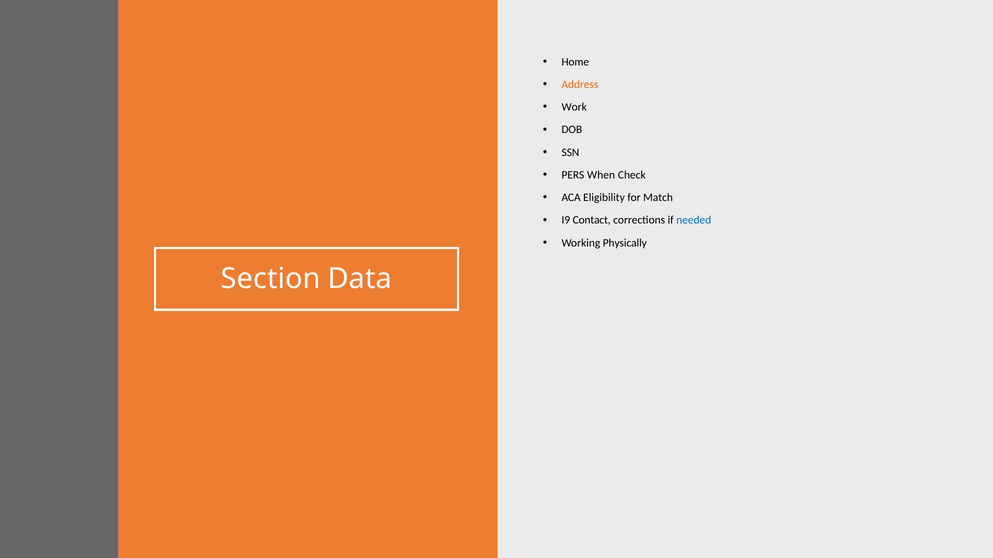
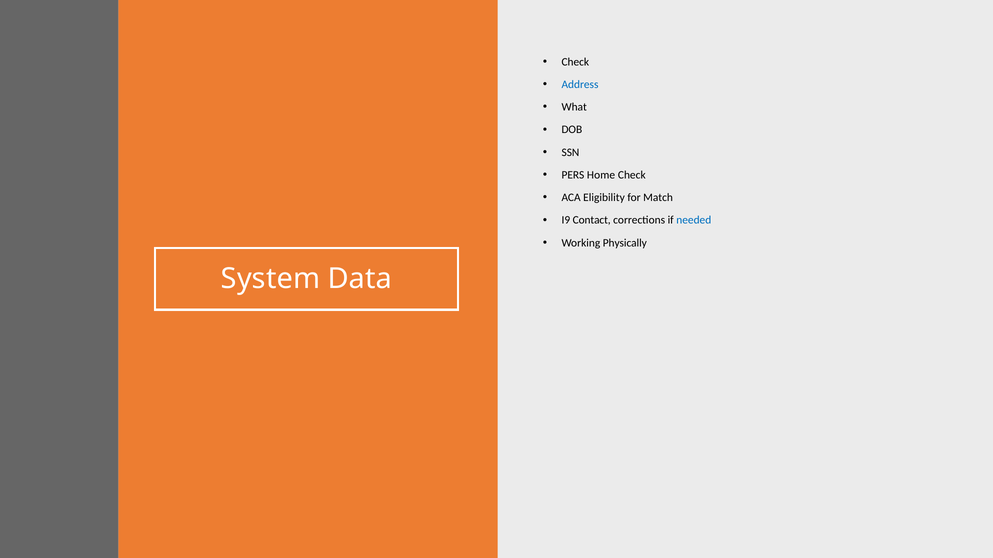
Home: Home -> Check (575, 62)
Address colour: orange -> blue (580, 85)
Work: Work -> What (574, 107)
When: When -> Home (601, 175)
Section: Section -> System (271, 279)
